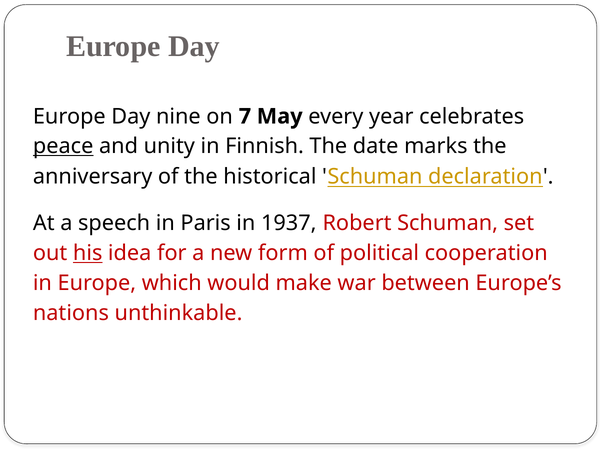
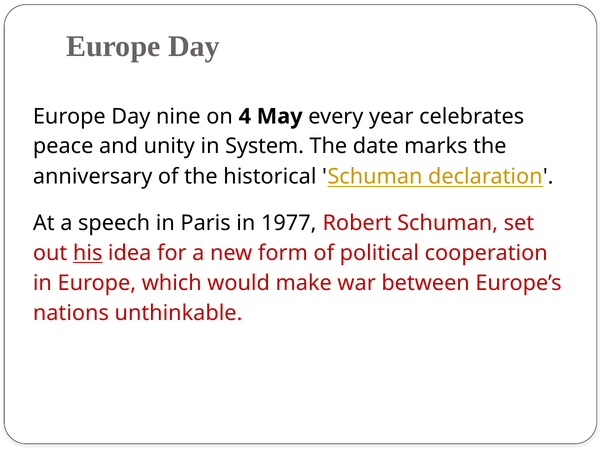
7: 7 -> 4 (245, 117)
peace underline: present -> none (63, 146)
Finnish: Finnish -> System (265, 146)
1937: 1937 -> 1977 (289, 224)
